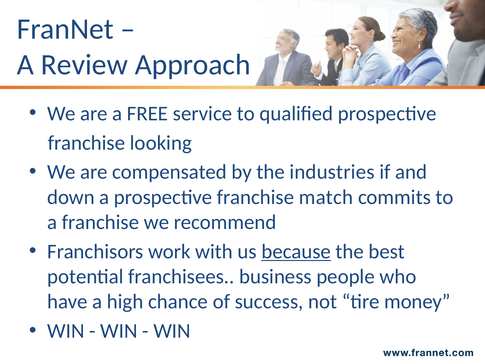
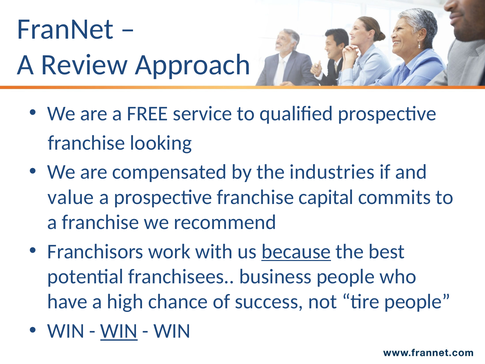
down: down -> value (71, 197)
match: match -> capital (326, 197)
tire money: money -> people (417, 301)
WIN underline: none -> present (119, 331)
